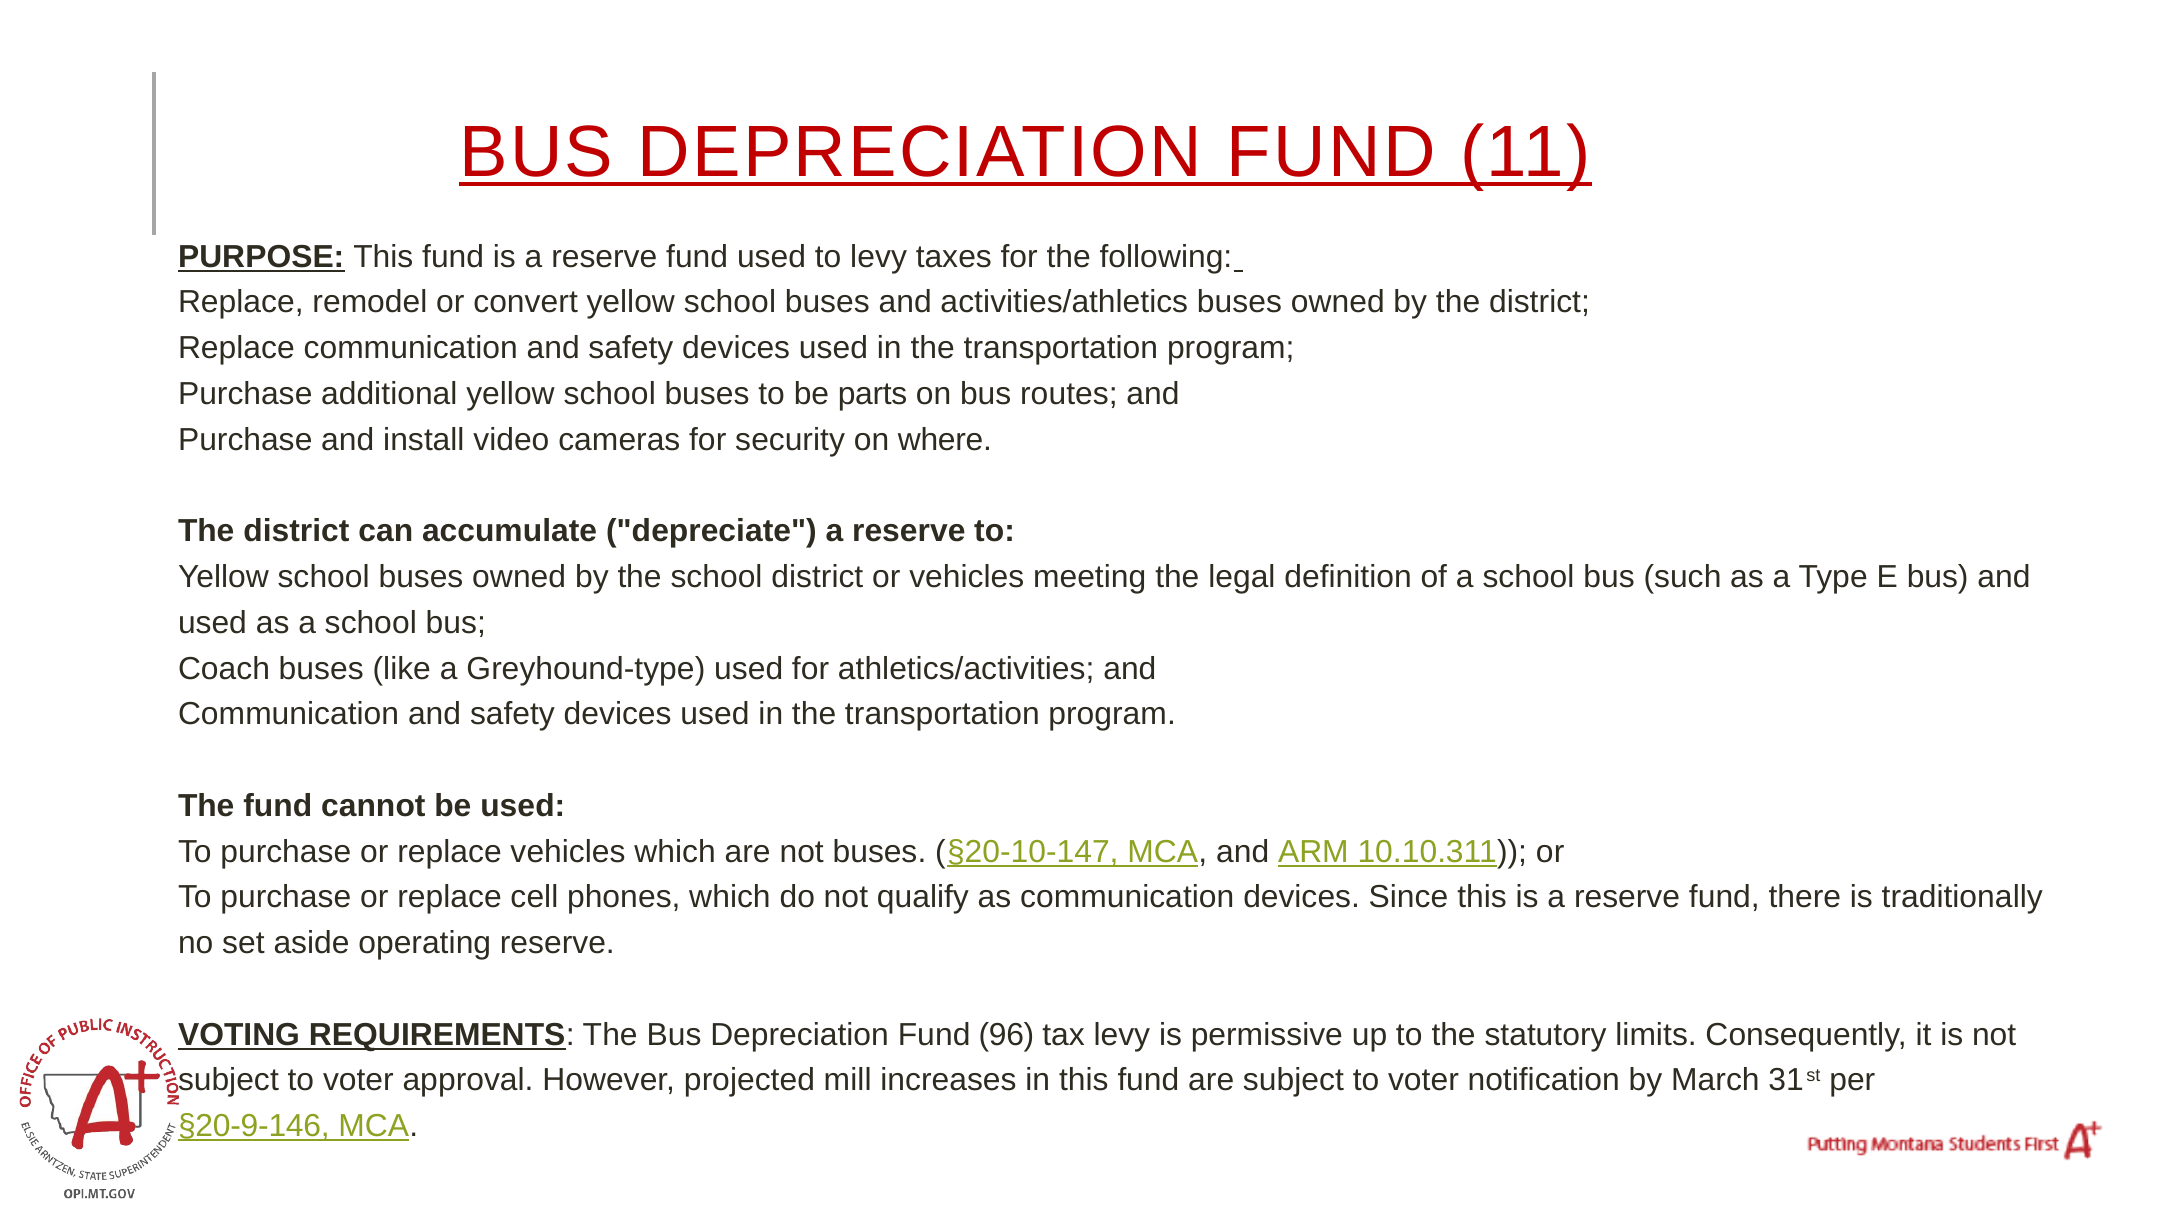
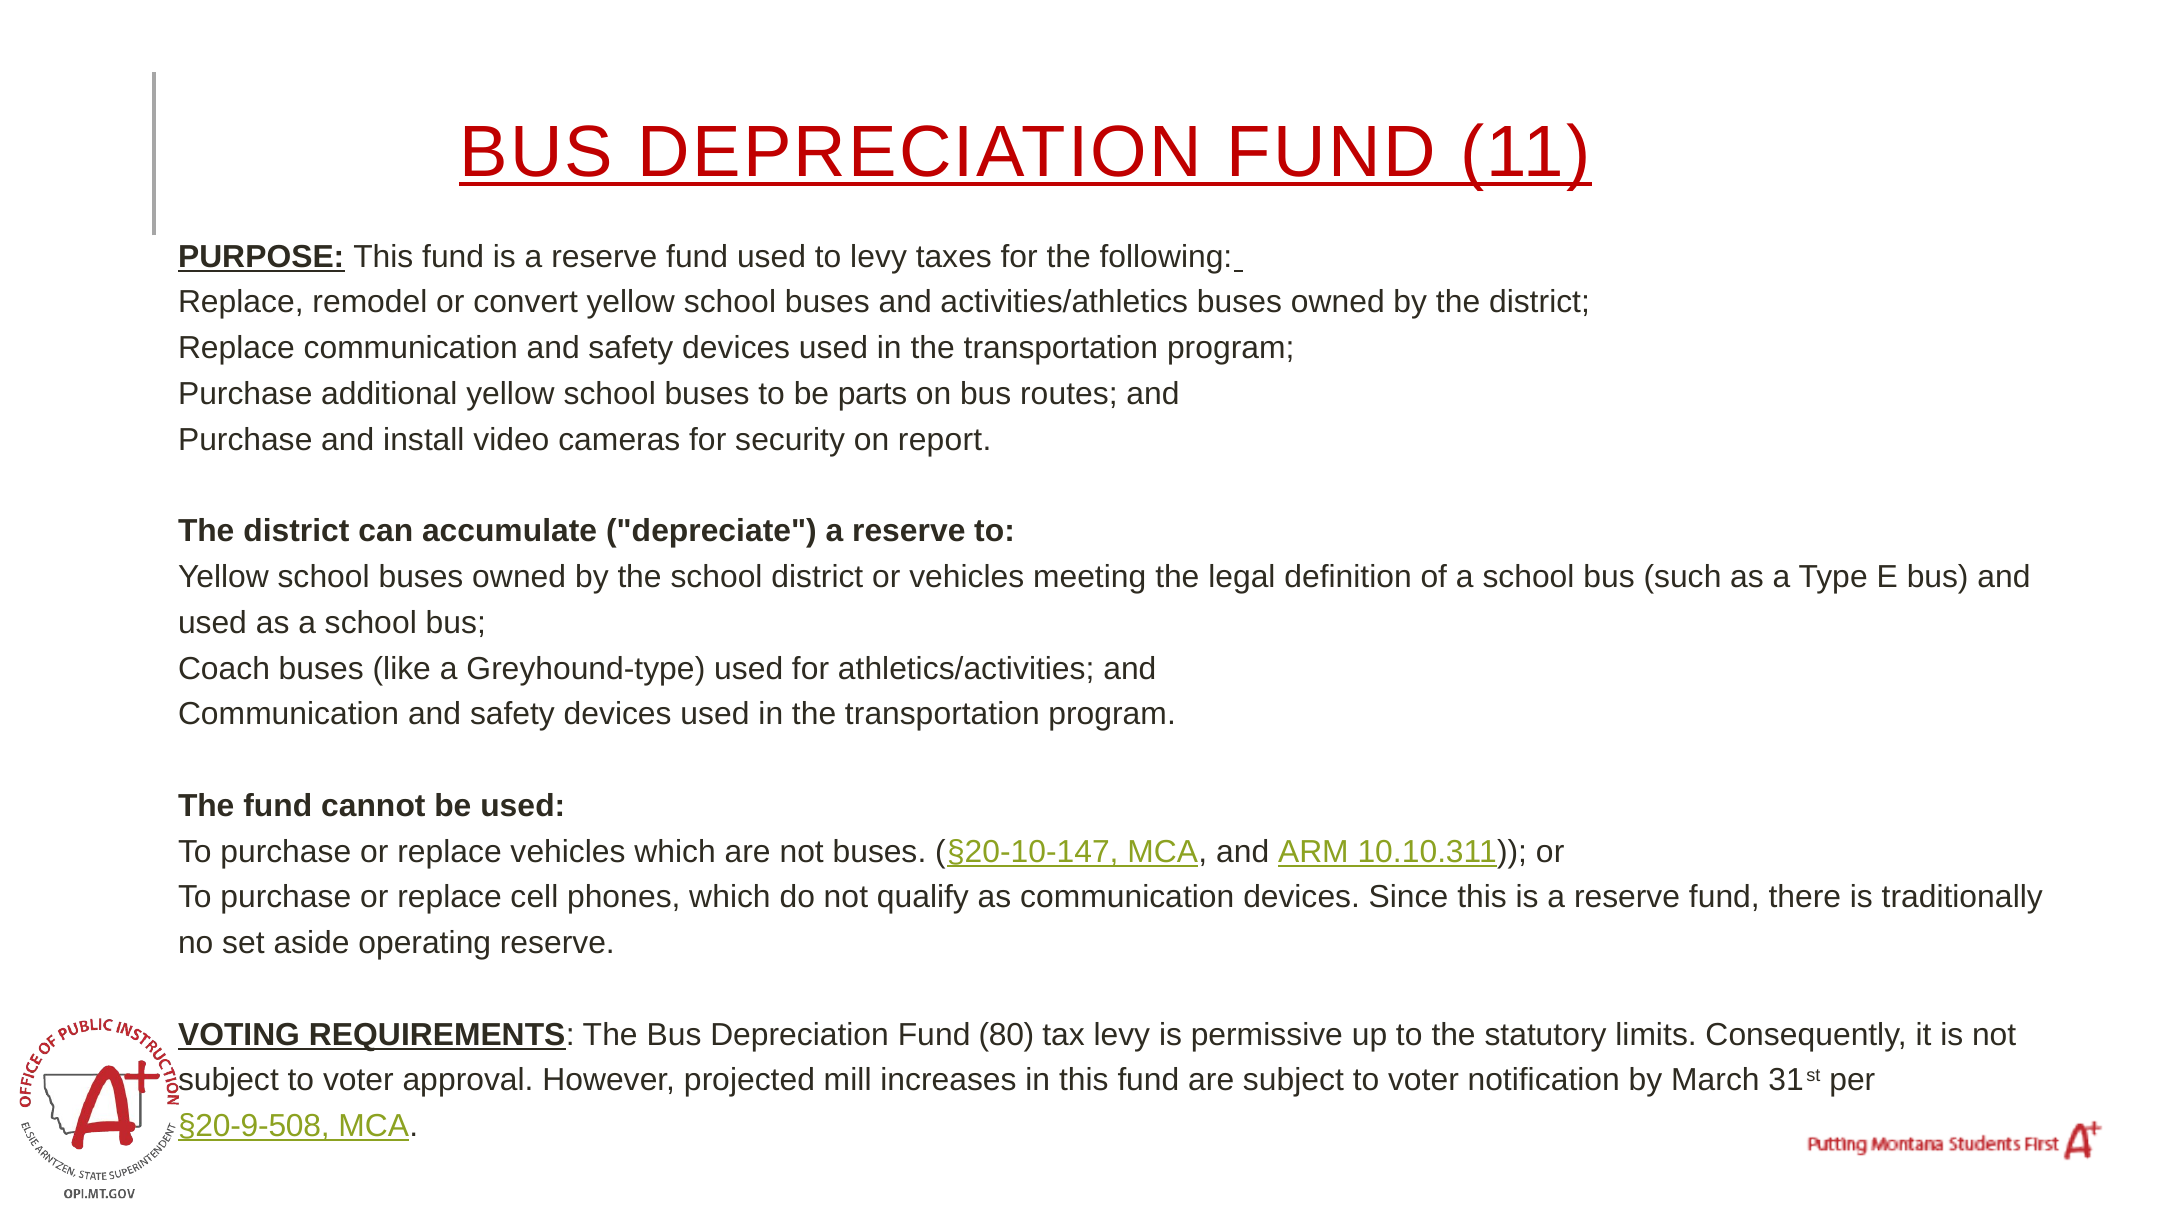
where: where -> report (945, 440)
96: 96 -> 80 (1006, 1035)
§20-9-146: §20-9-146 -> §20-9-508 (254, 1126)
